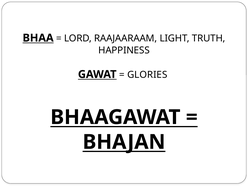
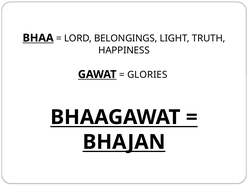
RAAJAARAAM: RAAJAARAAM -> BELONGINGS (126, 38)
